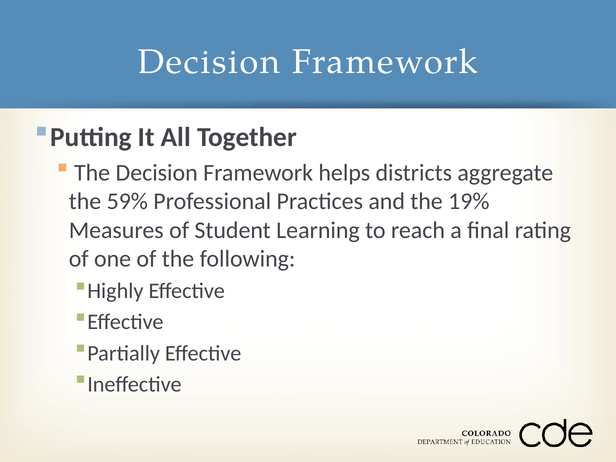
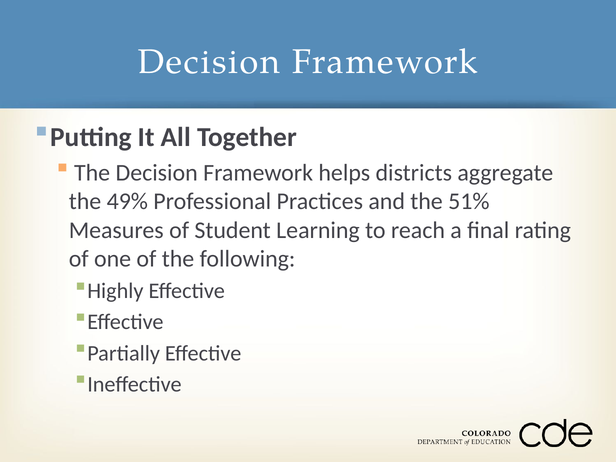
59%: 59% -> 49% (127, 201)
19%: 19% -> 51% (469, 201)
